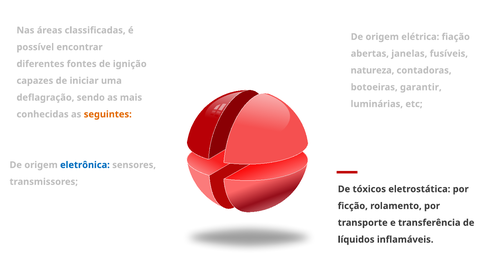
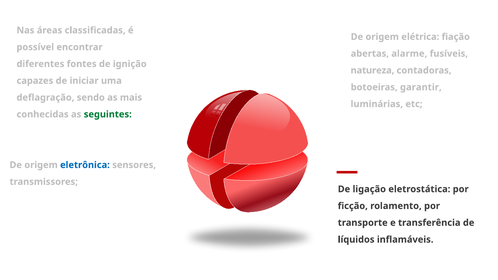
janelas: janelas -> alarme (409, 54)
seguintes colour: orange -> green (108, 114)
tóxicos: tóxicos -> ligação (369, 189)
